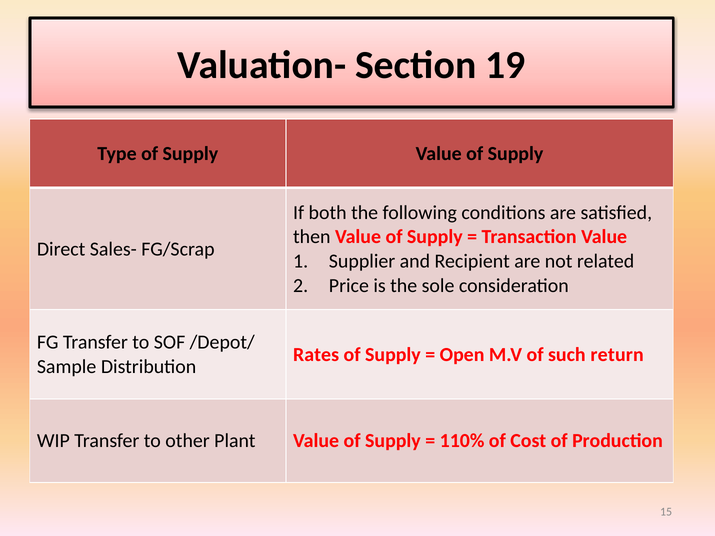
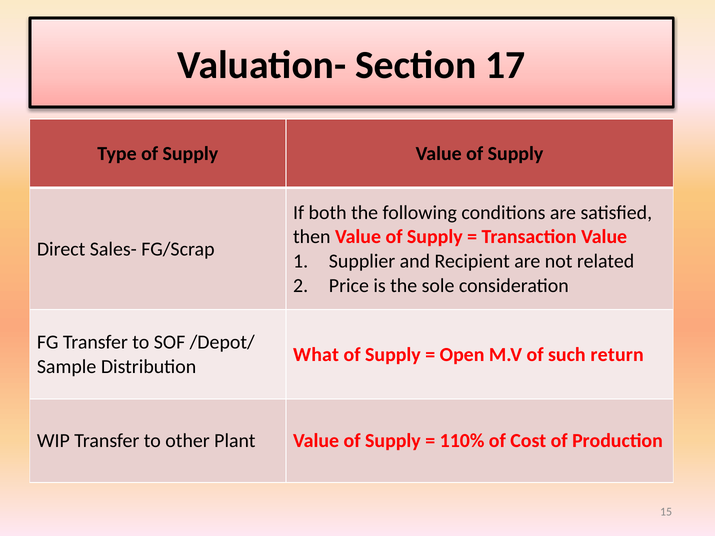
19: 19 -> 17 (505, 65)
Rates: Rates -> What (316, 355)
